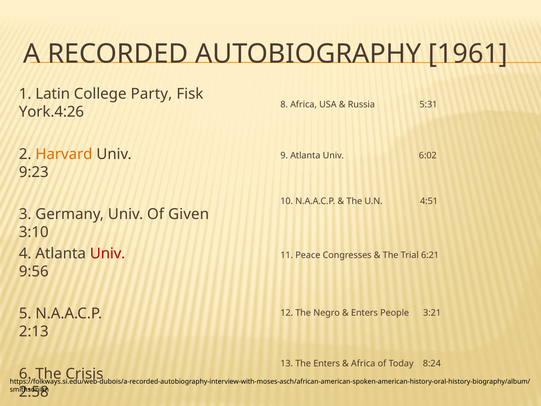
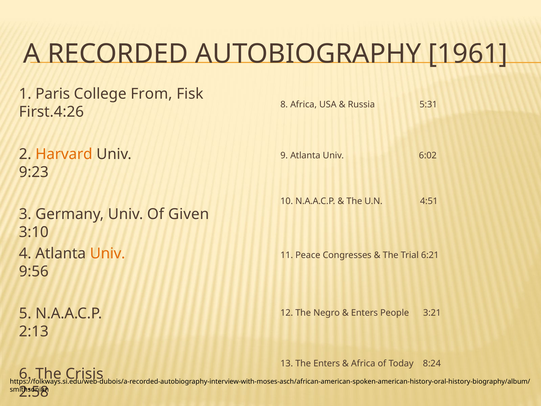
Latin: Latin -> Paris (53, 94)
Party: Party -> From (151, 94)
York.4:26: York.4:26 -> First.4:26 (51, 112)
Univ colour: red -> orange (108, 253)
